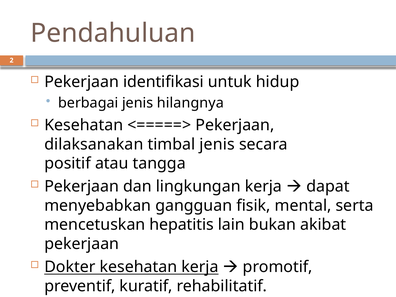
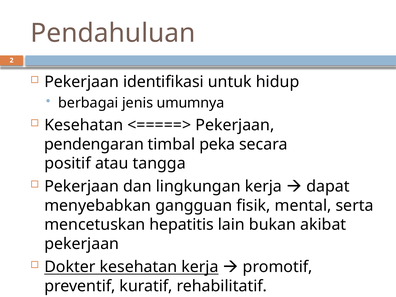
hilangnya: hilangnya -> umumnya (190, 103)
dilaksanakan: dilaksanakan -> pendengaran (94, 144)
timbal jenis: jenis -> peka (217, 144)
